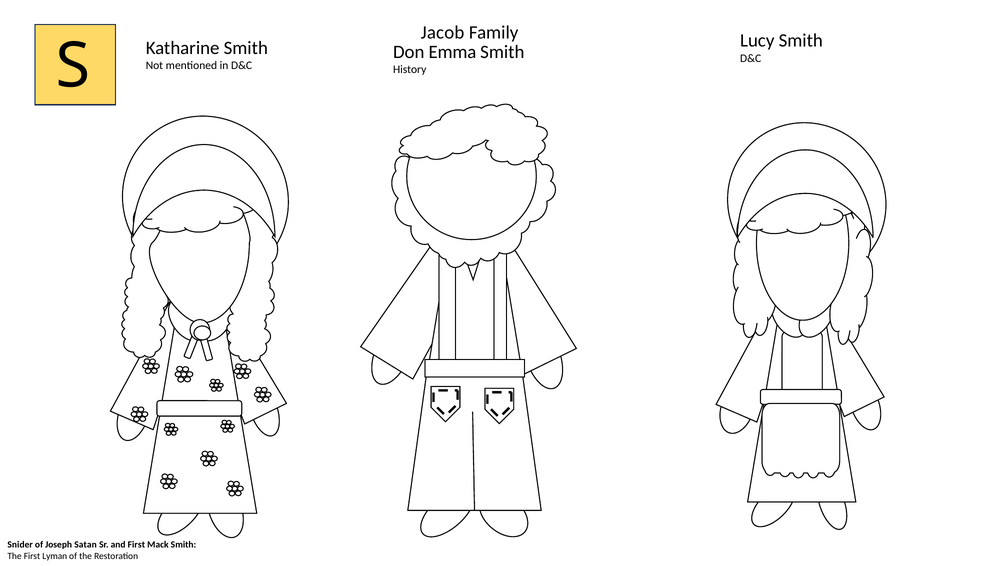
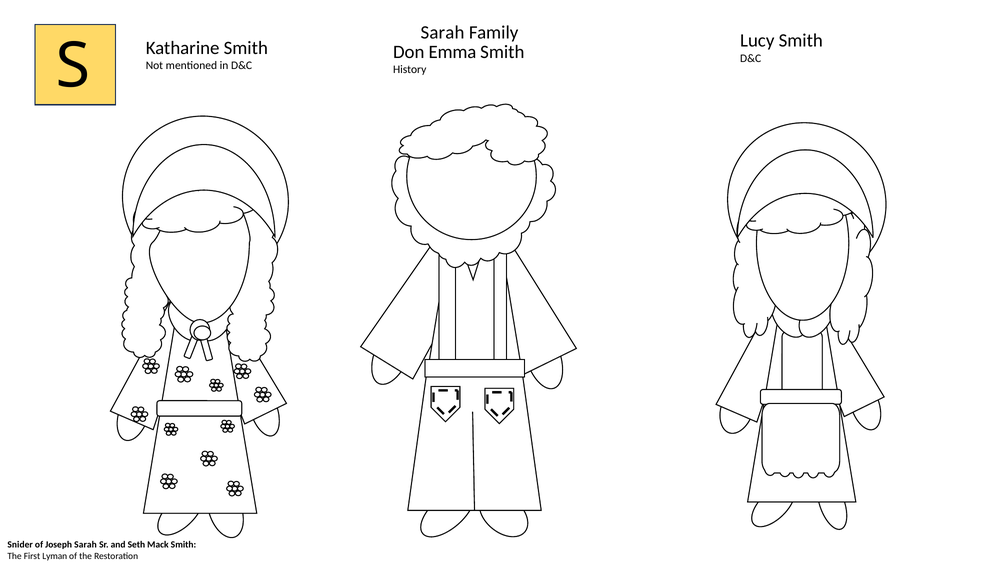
Jacob: Jacob -> Sarah (443, 33)
Joseph Satan: Satan -> Sarah (86, 545)
and First: First -> Seth (136, 545)
